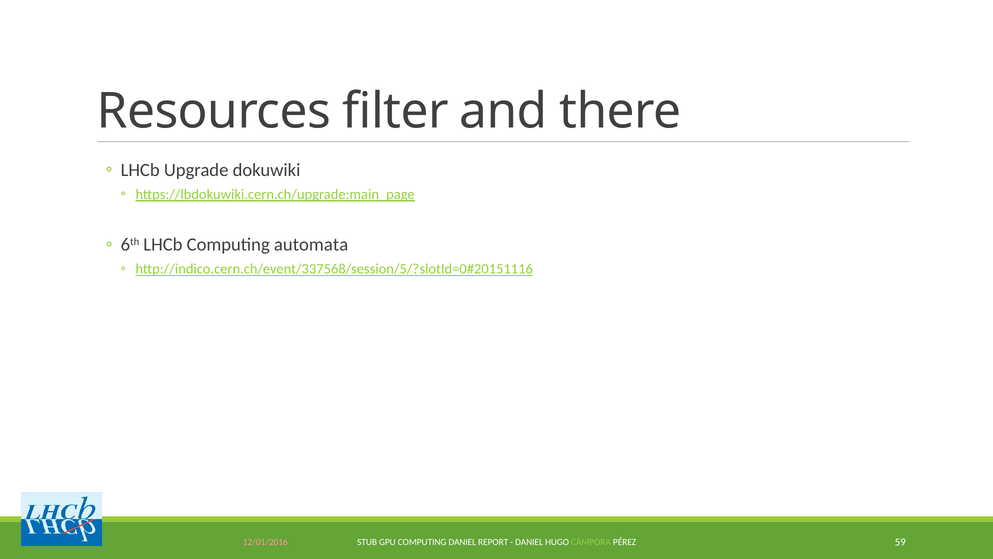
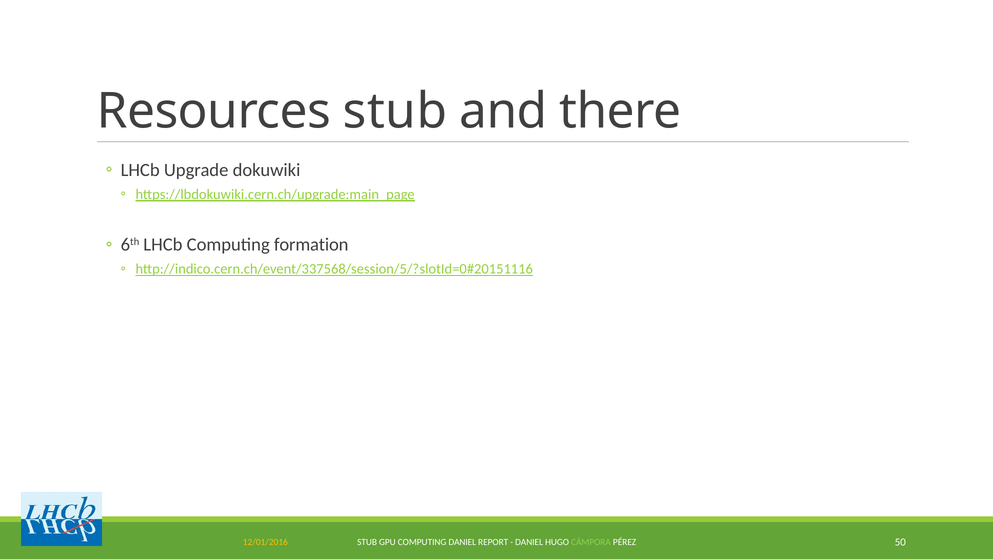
Resources filter: filter -> stub (395, 111)
automata: automata -> formation (311, 245)
12/01/2016 colour: pink -> yellow (265, 542)
59: 59 -> 50 (900, 542)
